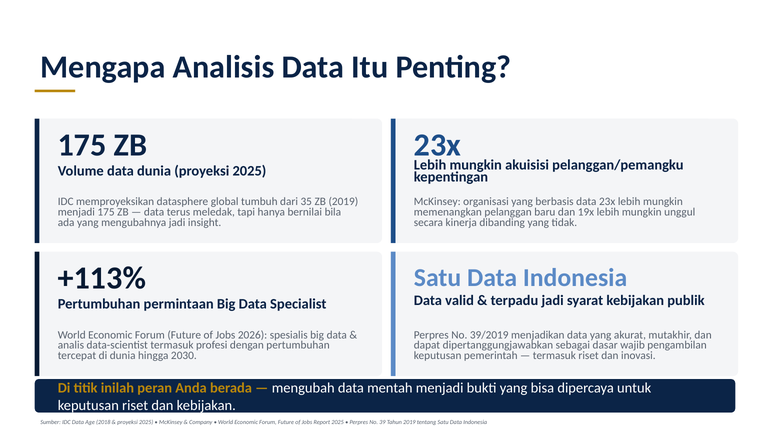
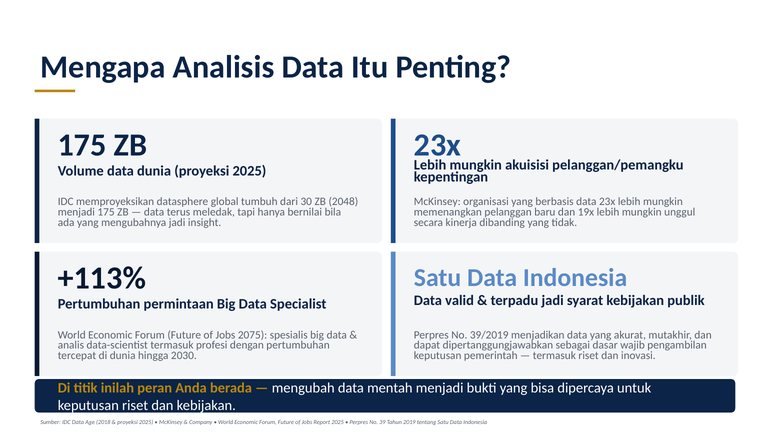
35: 35 -> 30 (306, 202)
ZB 2019: 2019 -> 2048 (343, 202)
2026: 2026 -> 2075 (253, 335)
